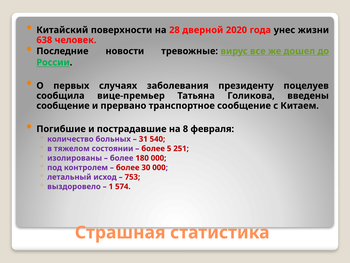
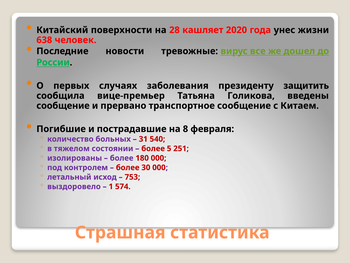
дверной: дверной -> кашляет (203, 30)
поцелуев: поцелуев -> защитить (306, 86)
